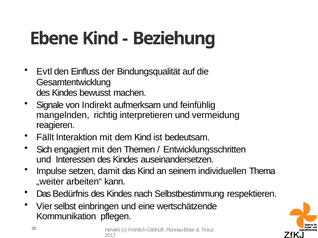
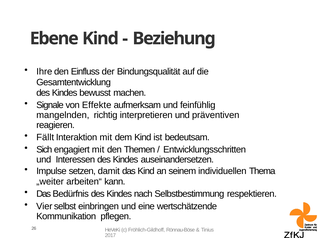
Evtl: Evtl -> Ihre (44, 72)
Indirekt: Indirekt -> Effekte (97, 105)
vermeidung: vermeidung -> präventiven (216, 115)
